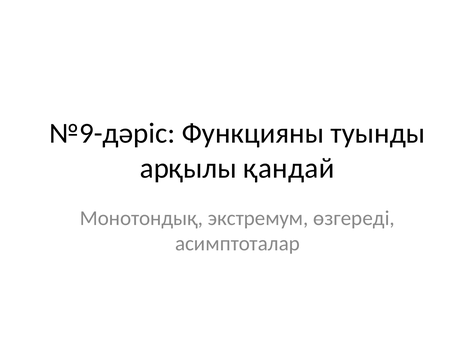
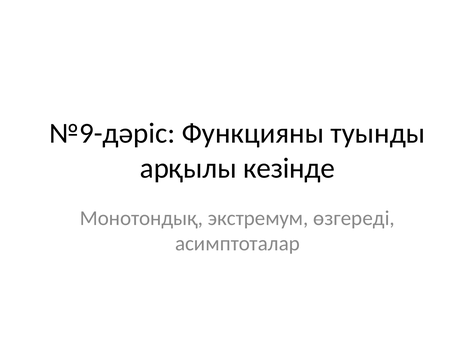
қандай: қандай -> кезінде (289, 168)
